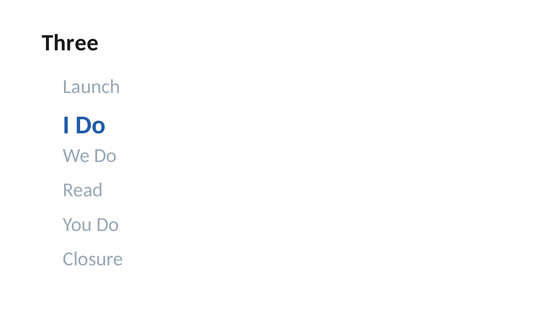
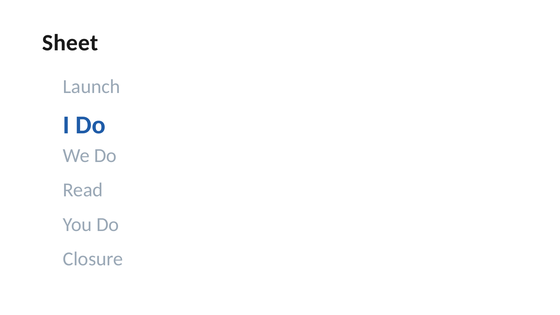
Three: Three -> Sheet (70, 43)
